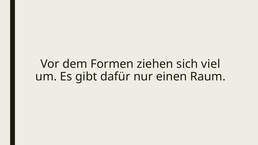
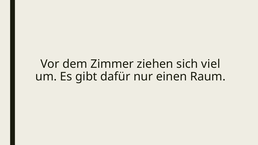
Formen: Formen -> Zimmer (112, 64)
